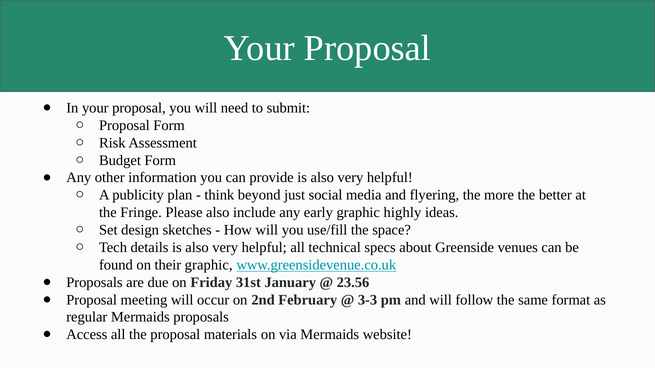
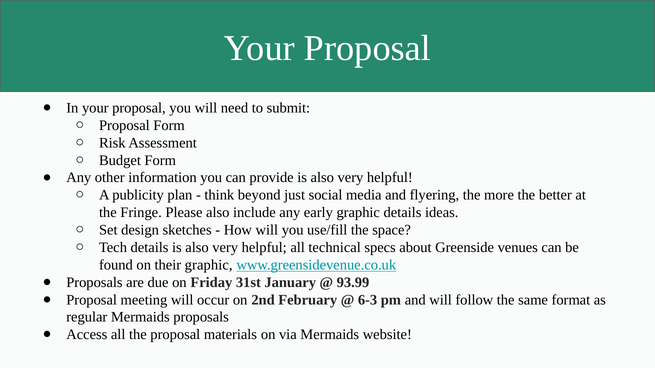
graphic highly: highly -> details (403, 213)
23.56: 23.56 -> 93.99 (353, 283)
3-3: 3-3 -> 6-3 (368, 300)
